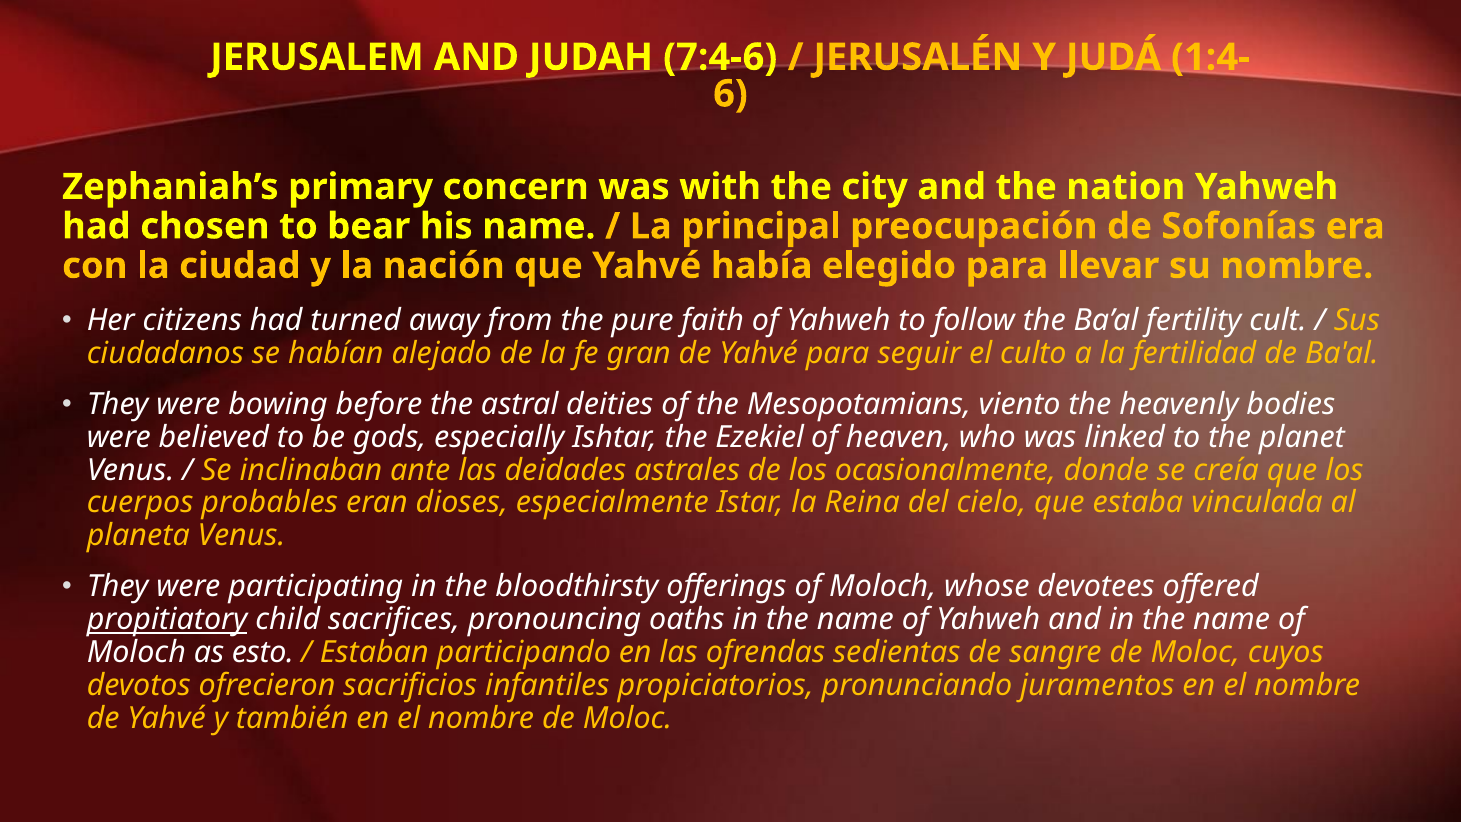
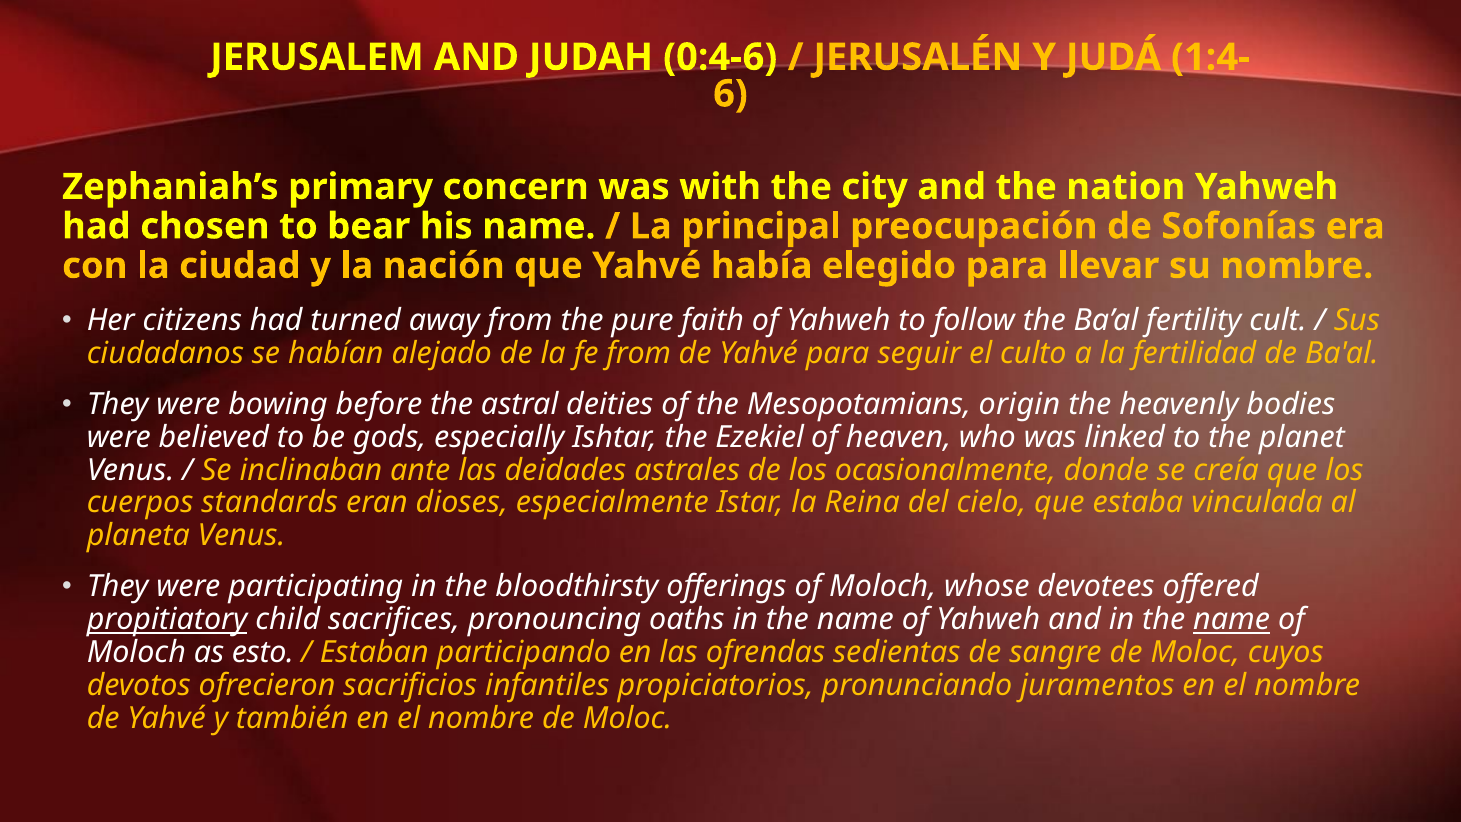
7:4-6: 7:4-6 -> 0:4-6 (720, 57)
fe gran: gran -> from (639, 353)
viento: viento -> origin (1019, 404)
probables: probables -> standards (270, 503)
name underline: none -> present (1232, 620)
